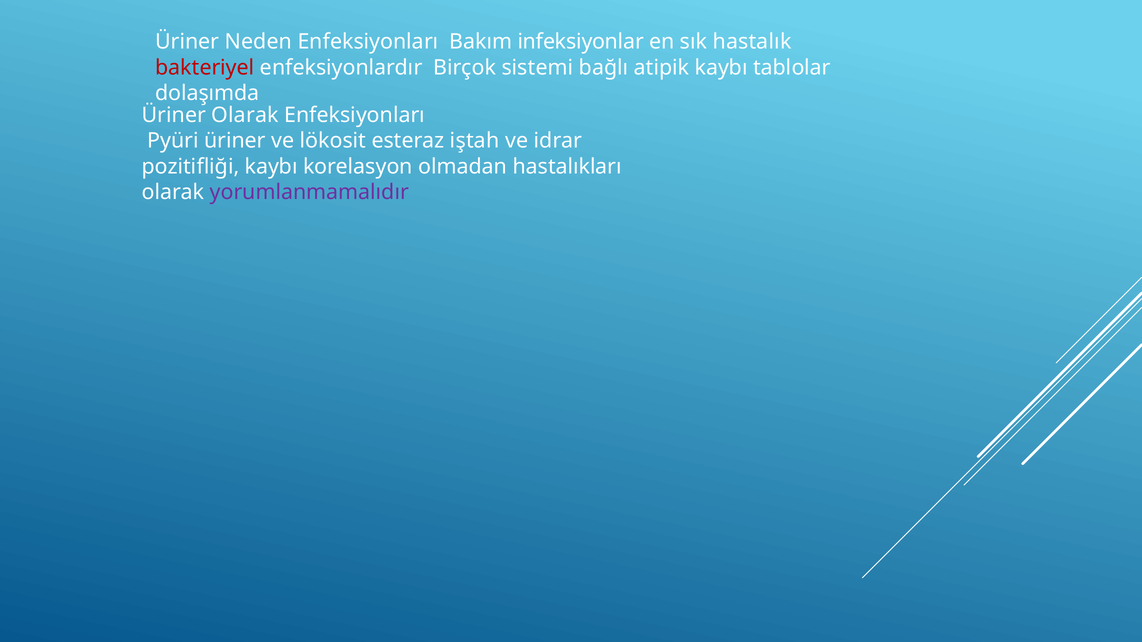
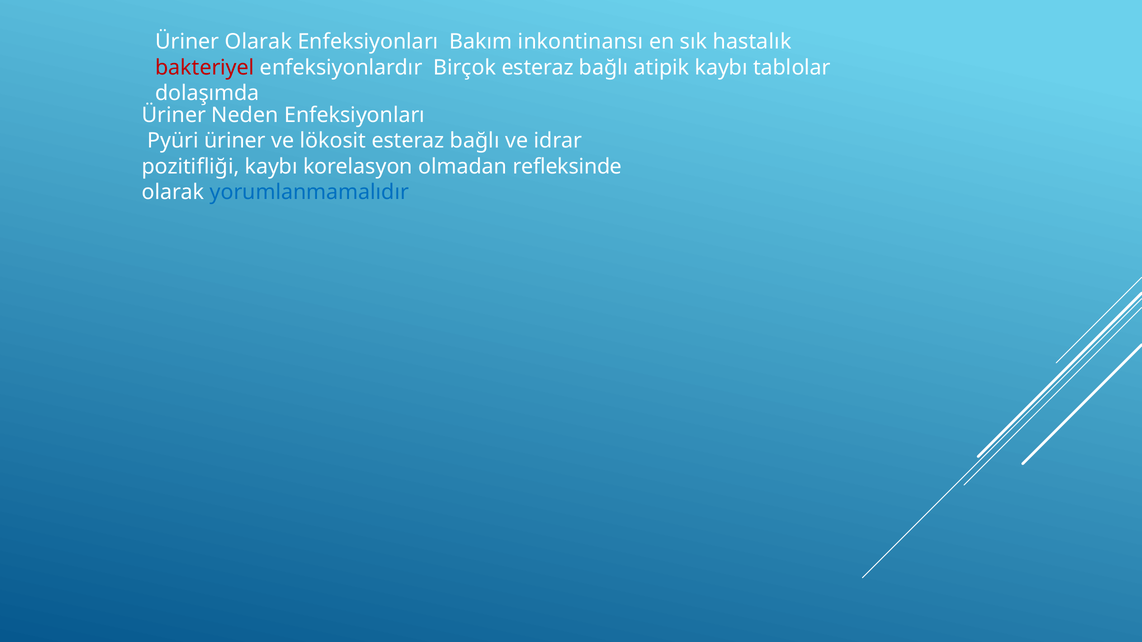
Üriner Neden: Neden -> Olarak (258, 42)
infeksiyonlar: infeksiyonlar -> inkontinansı (581, 42)
Birçok sistemi: sistemi -> esteraz (538, 68)
Üriner Olarak: Olarak -> Neden (245, 115)
lökosit esteraz iştah: iştah -> bağlı (475, 141)
hastalıkları: hastalıkları -> refleksinde (567, 167)
yorumlanmamalıdır colour: purple -> blue (309, 192)
